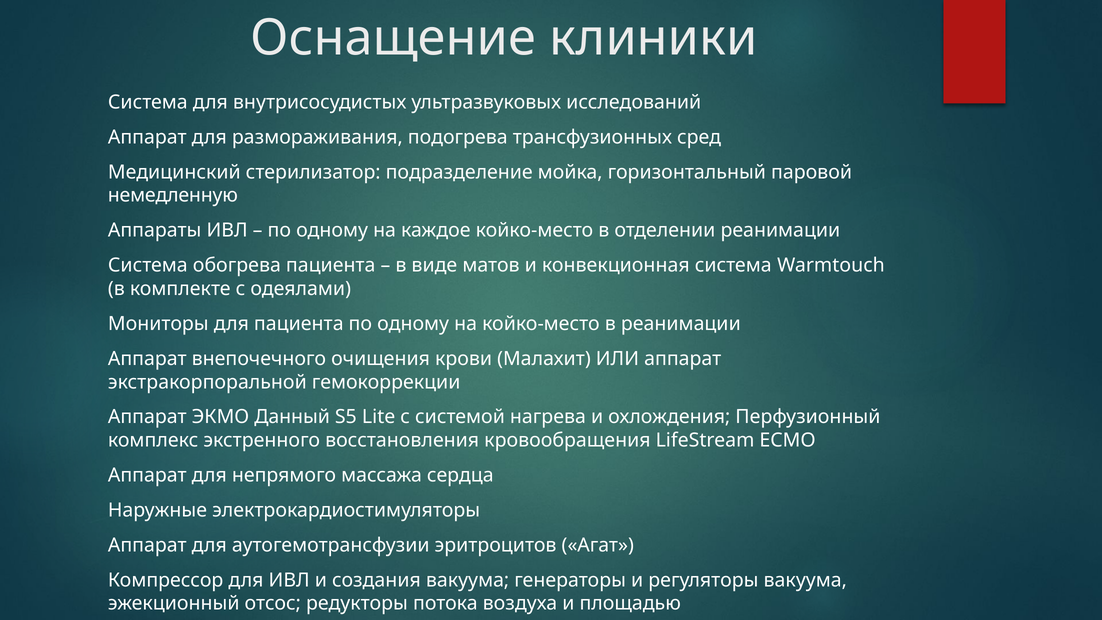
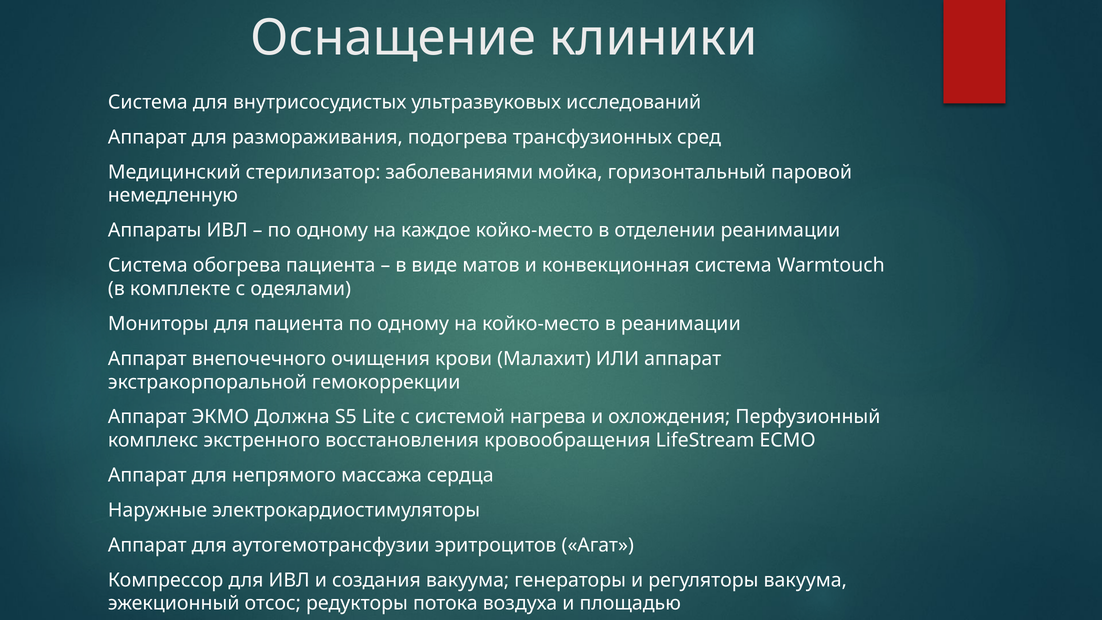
подразделение: подразделение -> заболеваниями (459, 172)
Данный: Данный -> Должна (292, 417)
